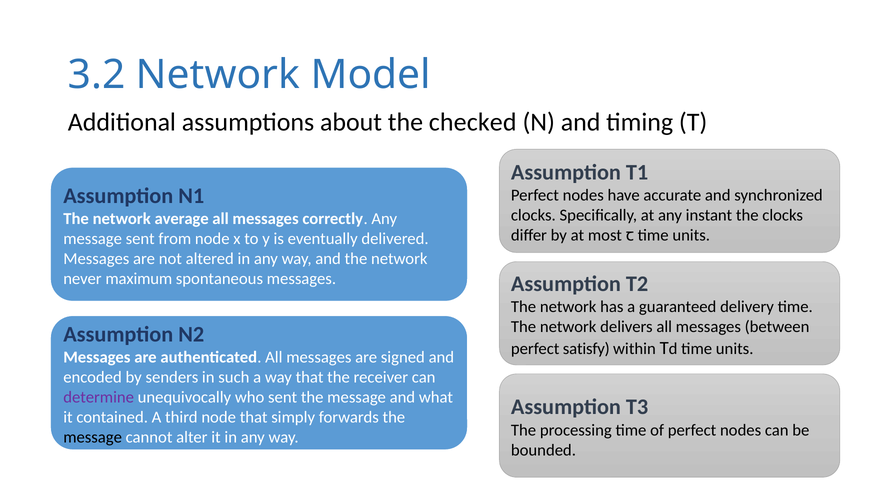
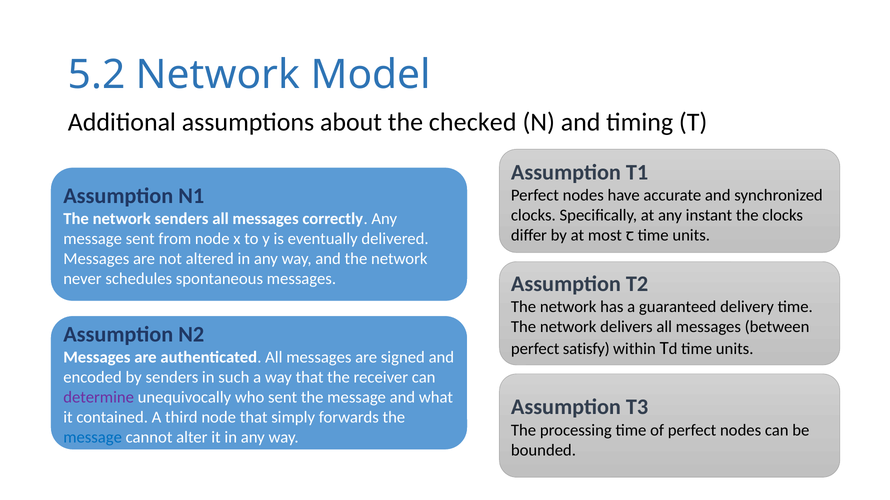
3.2: 3.2 -> 5.2 (97, 75)
network average: average -> senders (182, 219)
maximum: maximum -> schedules (139, 279)
message colour: black -> blue (93, 438)
